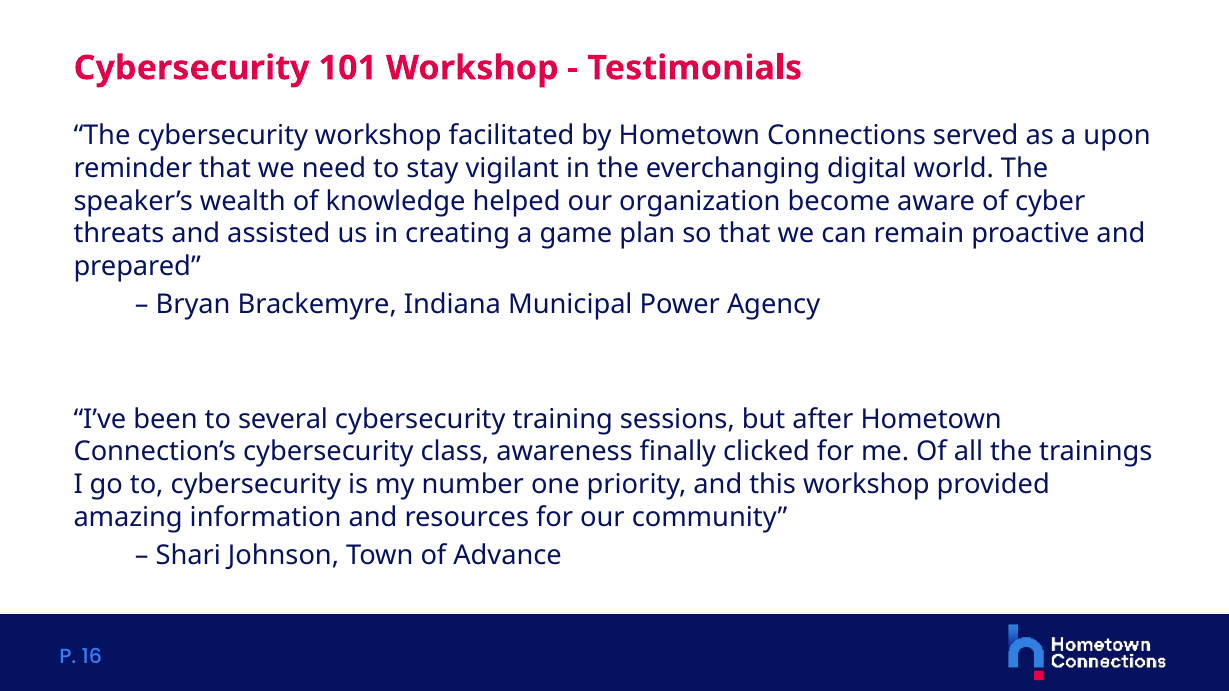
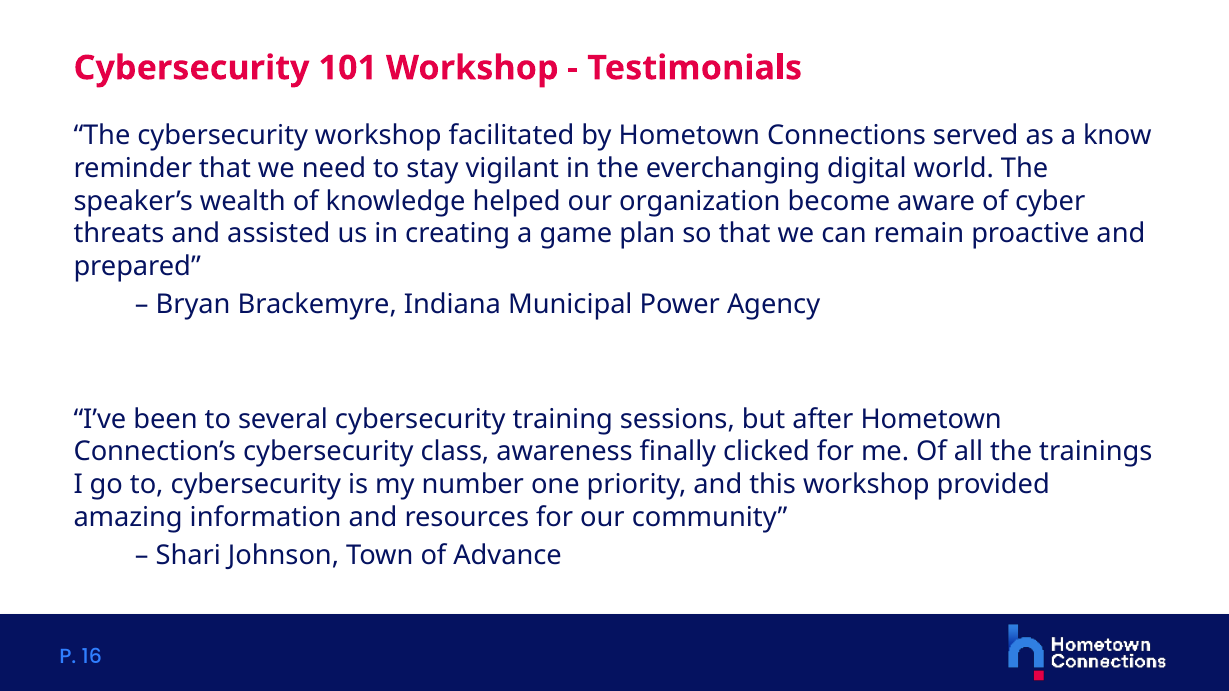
upon: upon -> know (1117, 136)
